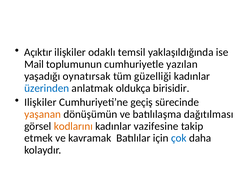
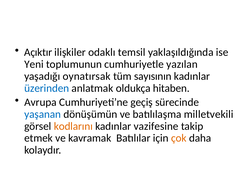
Mail: Mail -> Yeni (34, 64)
güzelliği: güzelliği -> sayısının (153, 76)
birisidir: birisidir -> hitaben (171, 88)
Ilişkiler: Ilişkiler -> Avrupa (40, 102)
yaşanan colour: orange -> blue (43, 114)
dağıtılması: dağıtılması -> milletvekili (209, 114)
çok colour: blue -> orange (179, 138)
